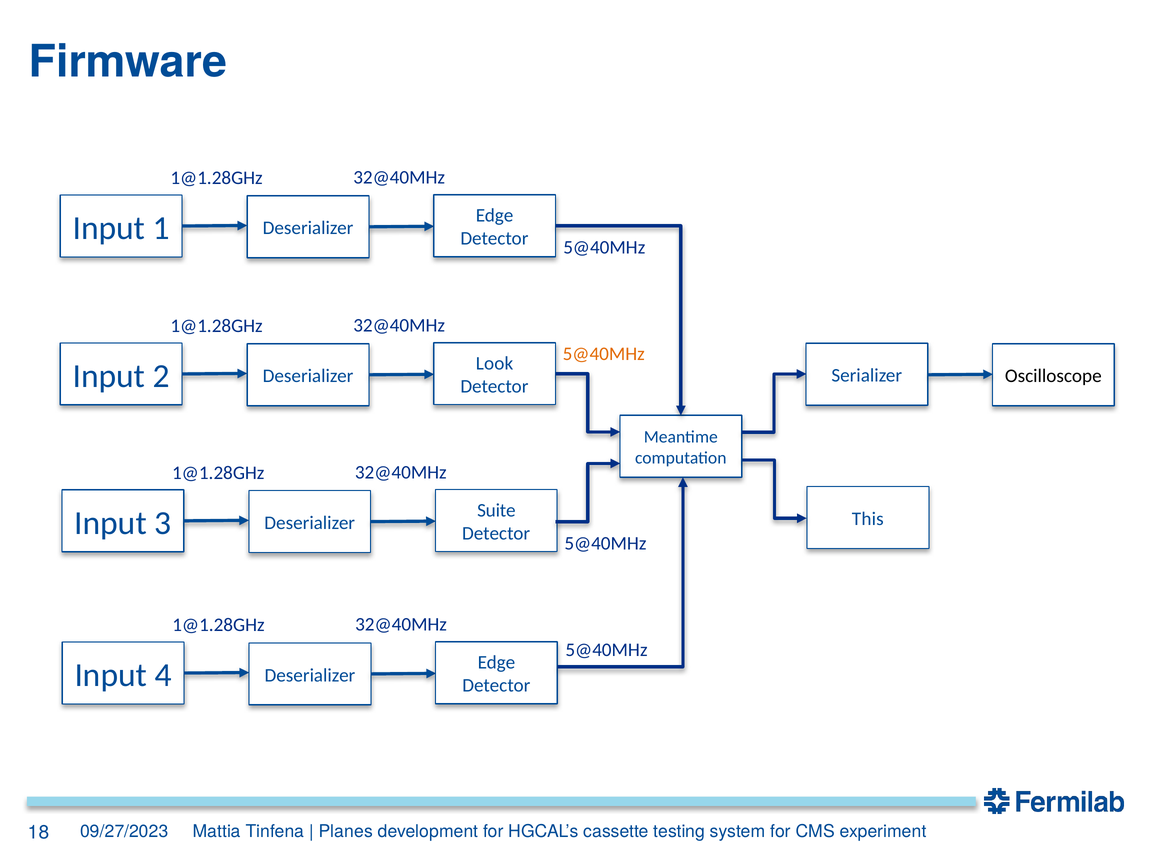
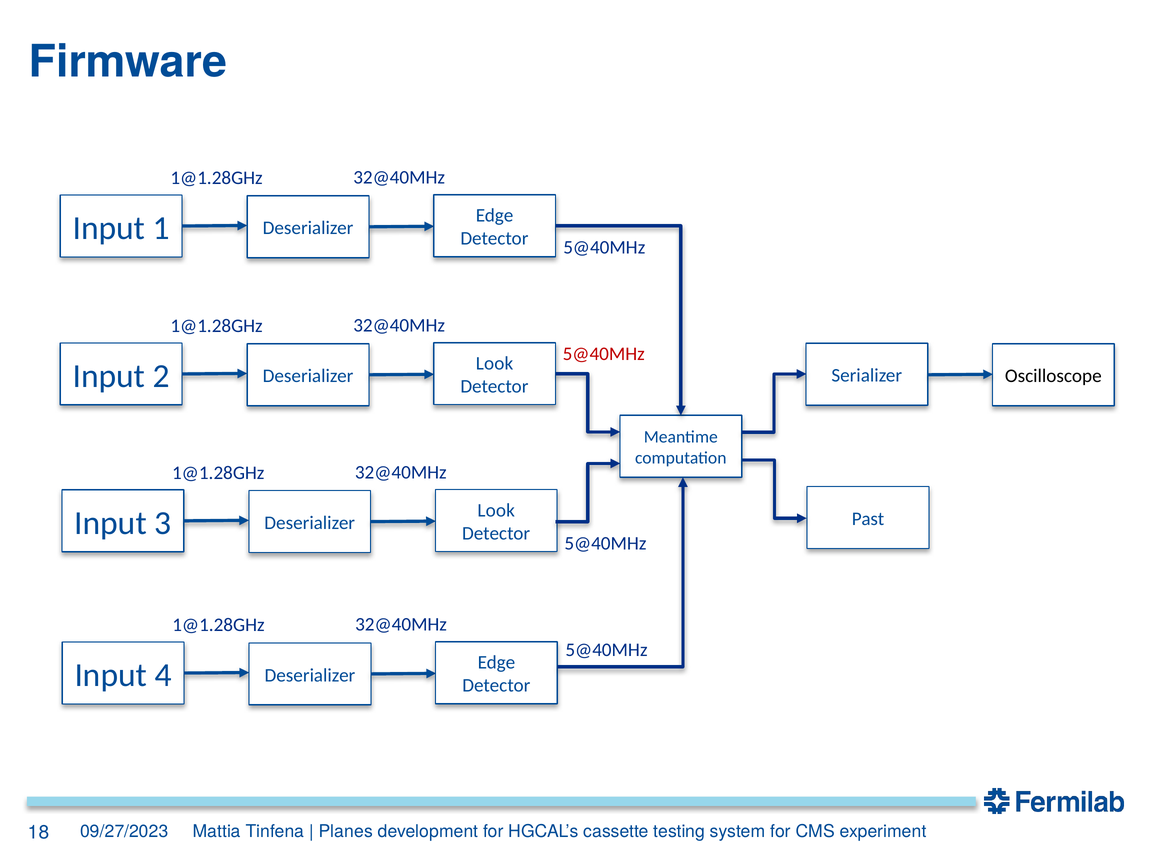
5@40MHz colour: orange -> red (604, 354)
Suite: Suite -> Look (496, 510)
This: This -> Past (868, 519)
